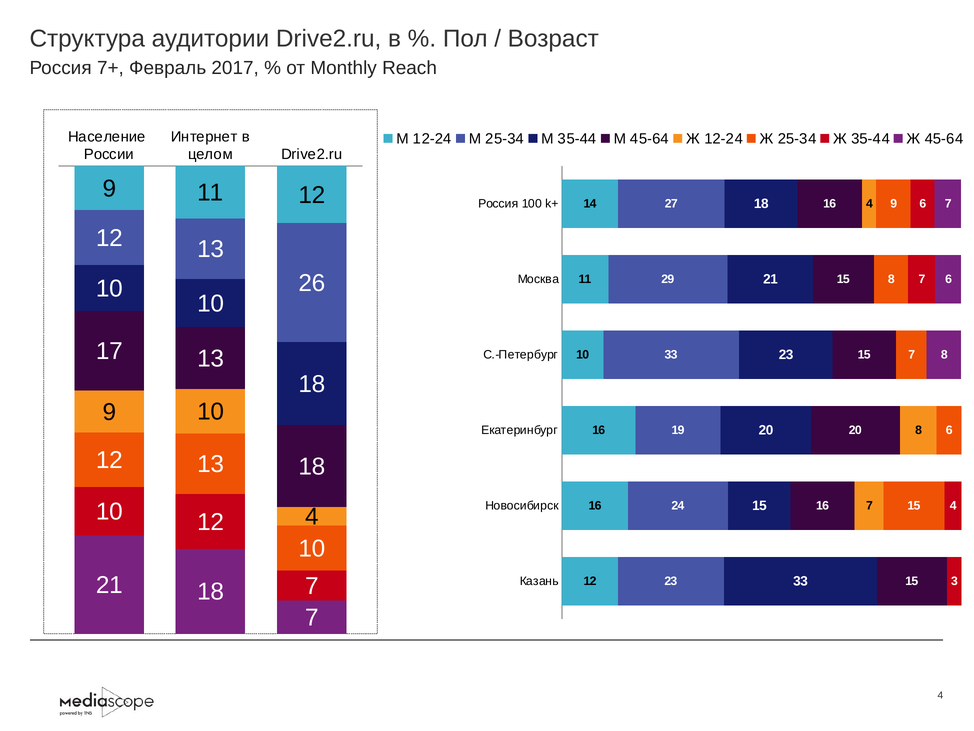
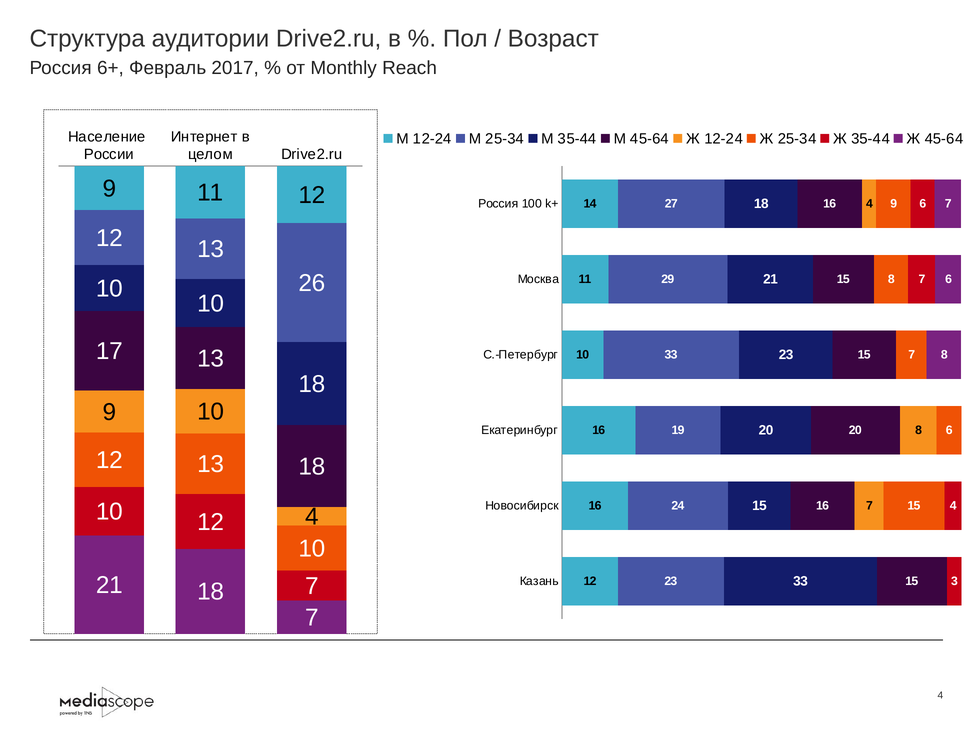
7+: 7+ -> 6+ (110, 68)
